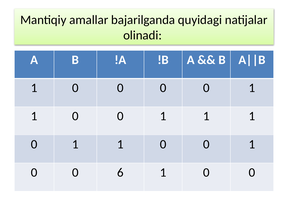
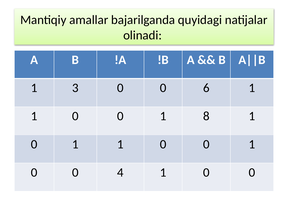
0: 0 -> 3 (75, 88)
0: 0 -> 6 (206, 88)
1: 1 -> 8 (206, 116)
6: 6 -> 4 (120, 172)
